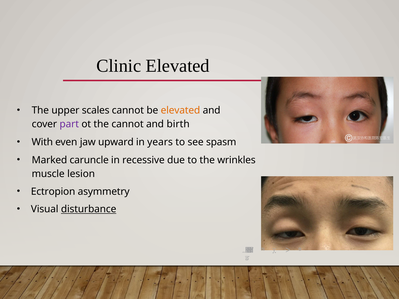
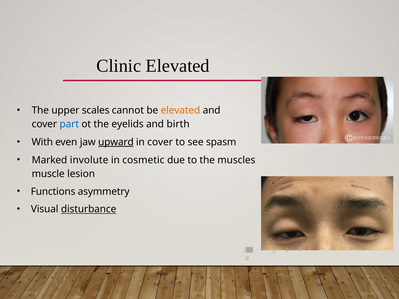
part colour: purple -> blue (69, 124)
the cannot: cannot -> eyelids (128, 124)
upward underline: none -> present (116, 142)
in years: years -> cover (160, 142)
caruncle: caruncle -> involute (89, 160)
recessive: recessive -> cosmetic (143, 160)
wrinkles: wrinkles -> muscles (236, 160)
Ectropion: Ectropion -> Functions (53, 192)
